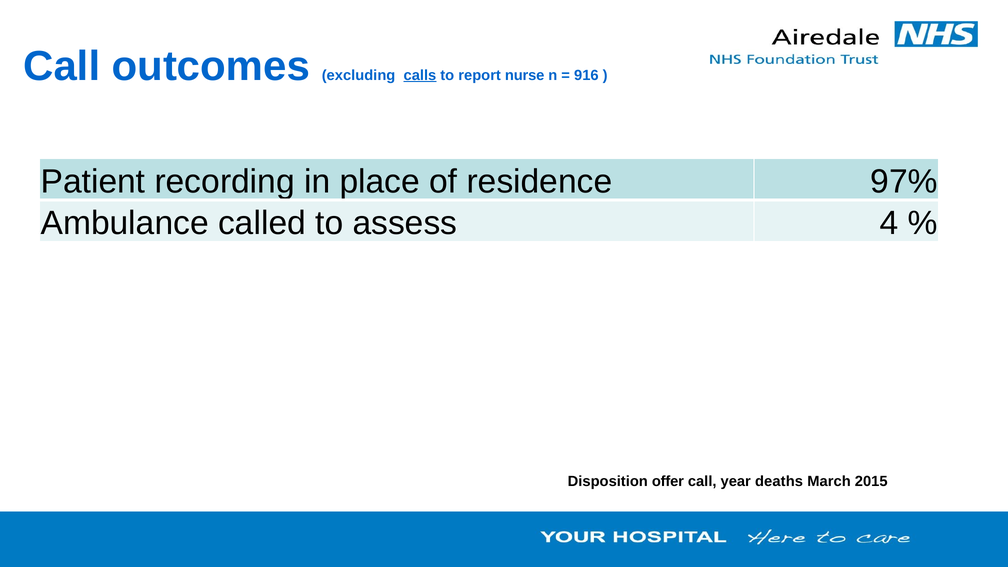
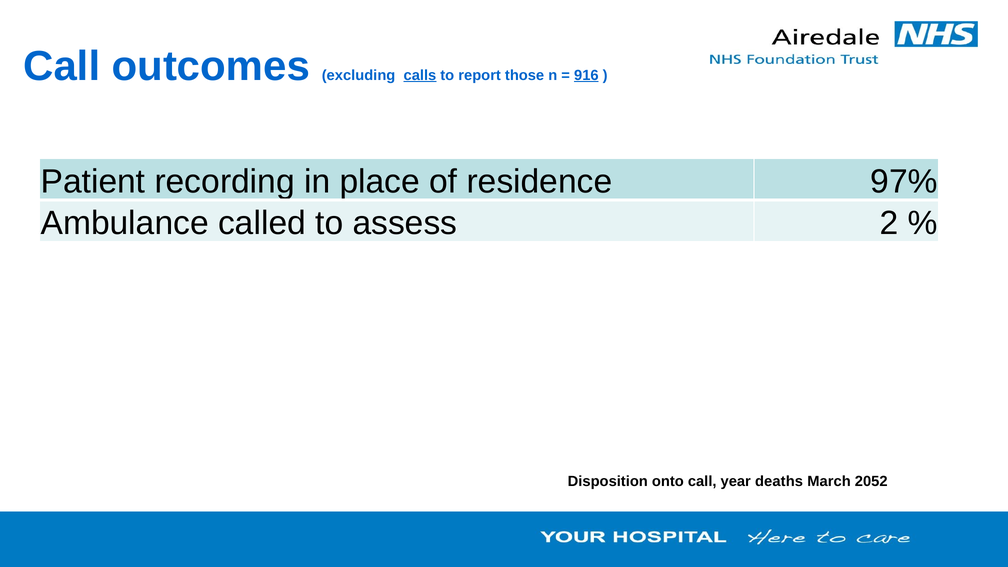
nurse: nurse -> those (525, 75)
916 underline: none -> present (586, 75)
4: 4 -> 2 (889, 223)
offer: offer -> onto (668, 482)
2015: 2015 -> 2052 (871, 482)
